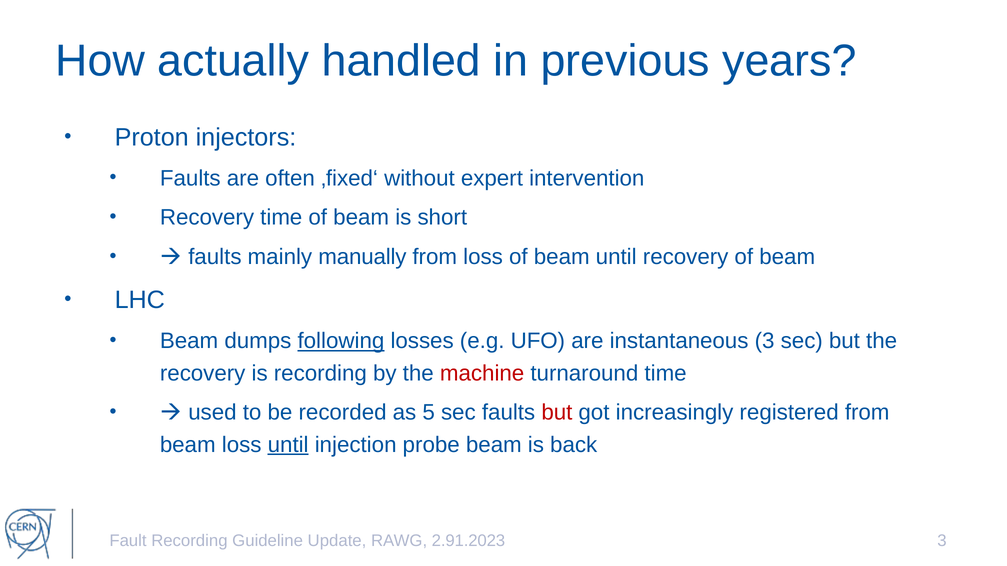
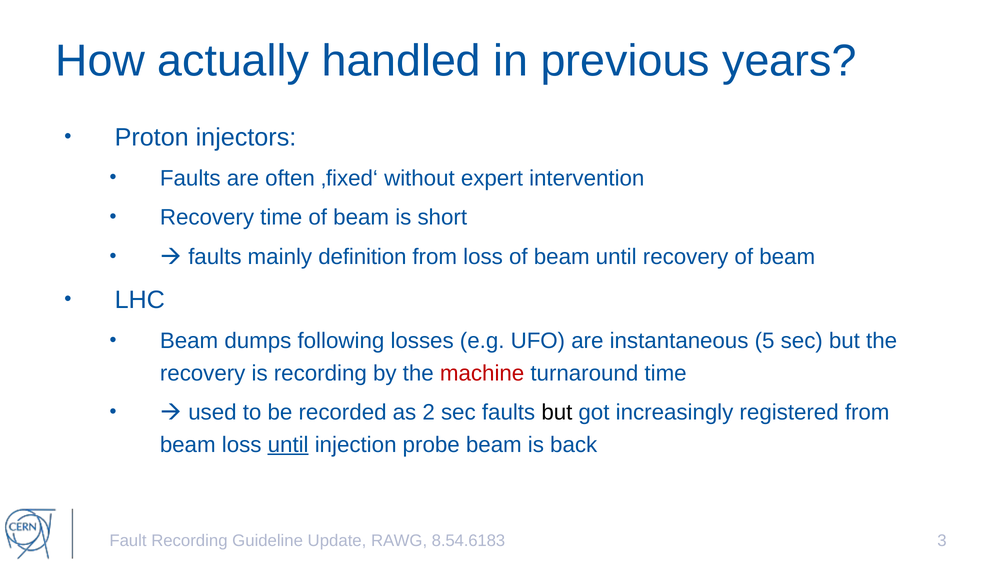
manually: manually -> definition (362, 257)
following underline: present -> none (341, 341)
instantaneous 3: 3 -> 5 (765, 341)
5: 5 -> 2 (429, 413)
but colour: red -> black (557, 413)
2.91.2023: 2.91.2023 -> 8.54.6183 (468, 541)
